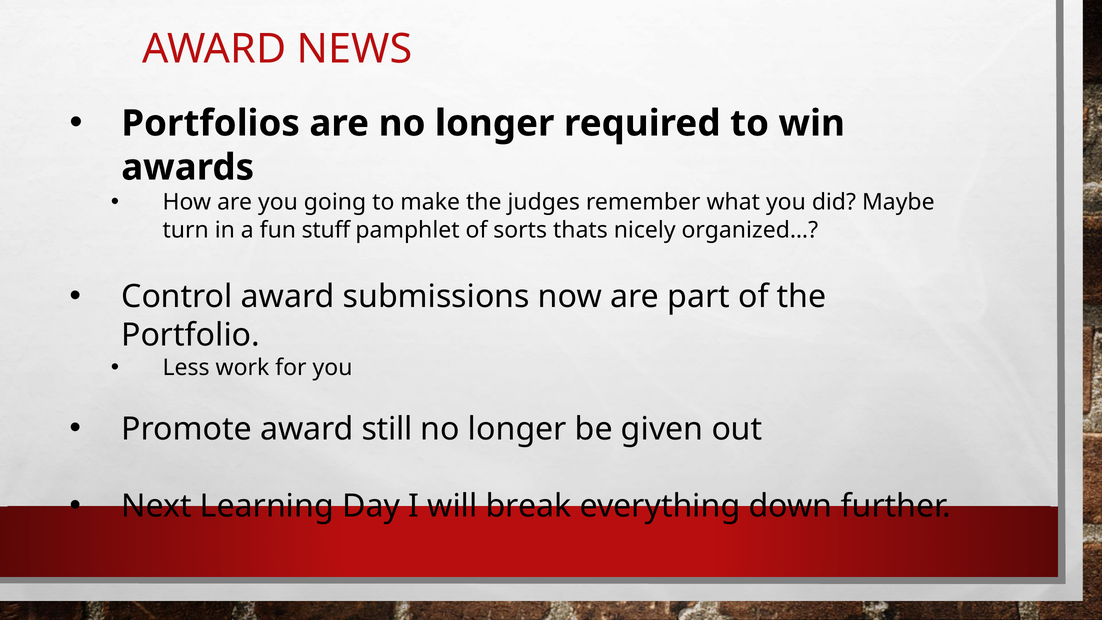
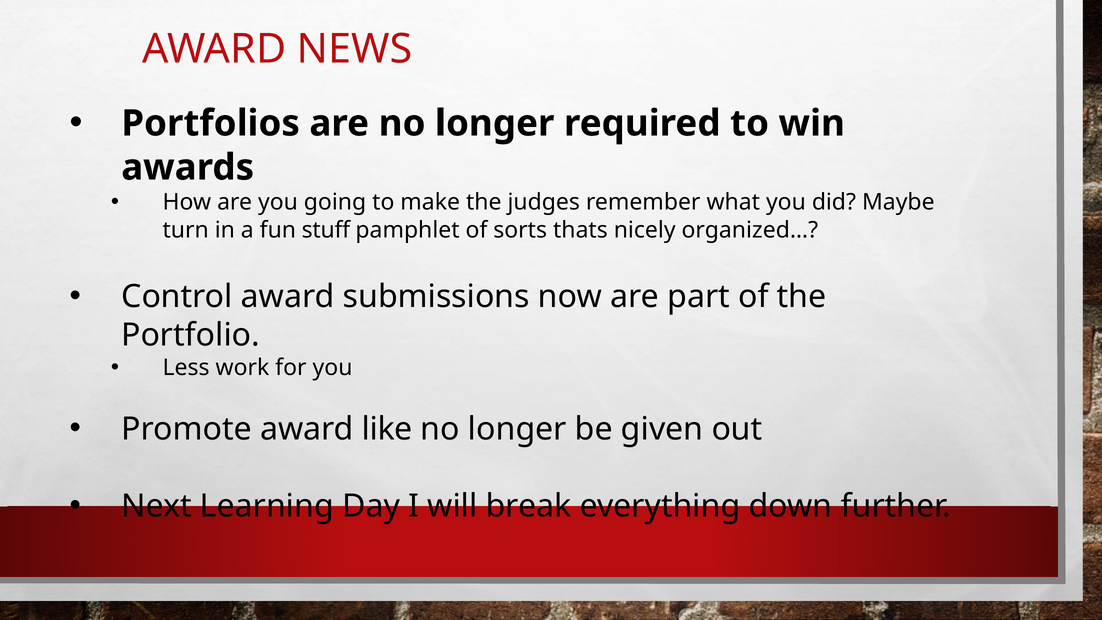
still: still -> like (387, 429)
